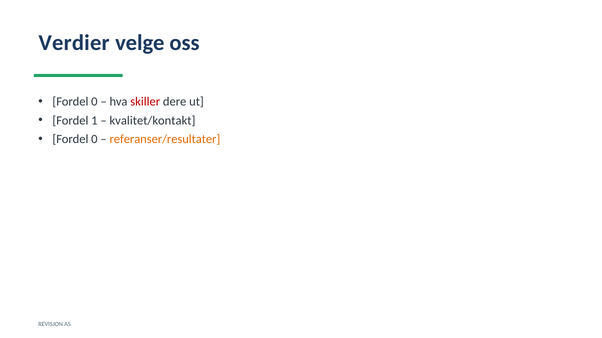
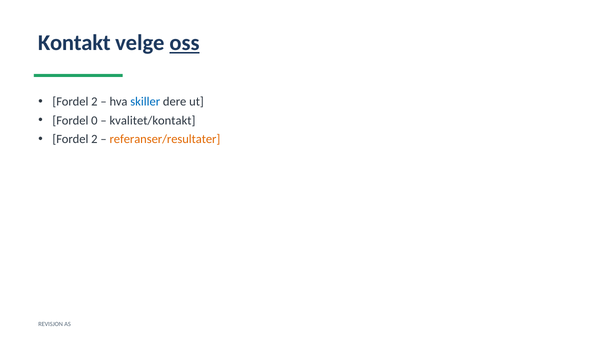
Verdier: Verdier -> Kontakt (74, 43)
oss underline: none -> present (185, 43)
0: 0 -> 2 (94, 102)
skiller colour: red -> blue (145, 102)
1: 1 -> 0 (94, 121)
0: 0 -> 2 (94, 140)
